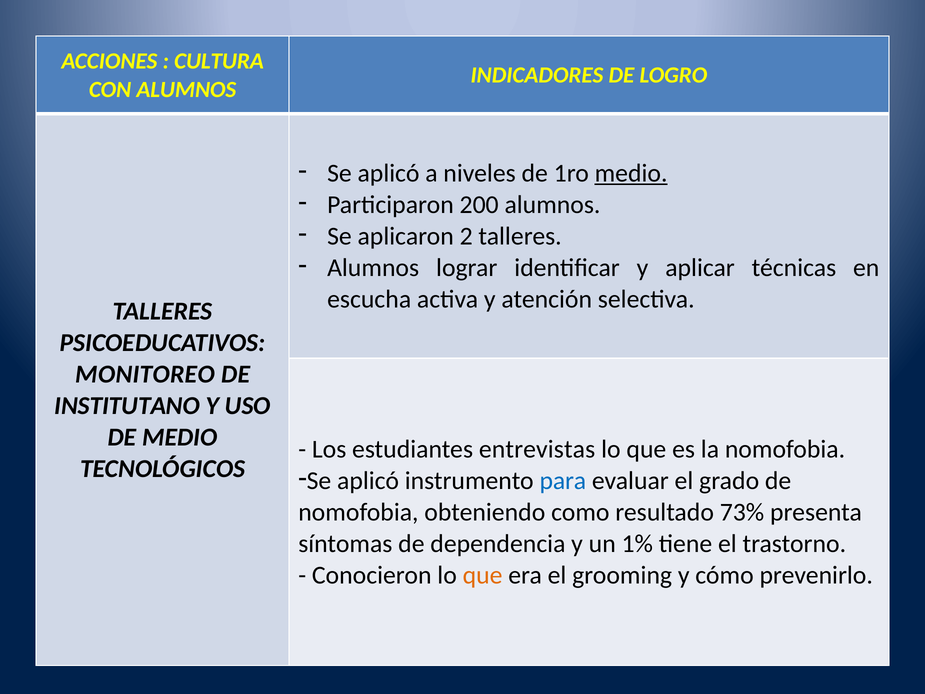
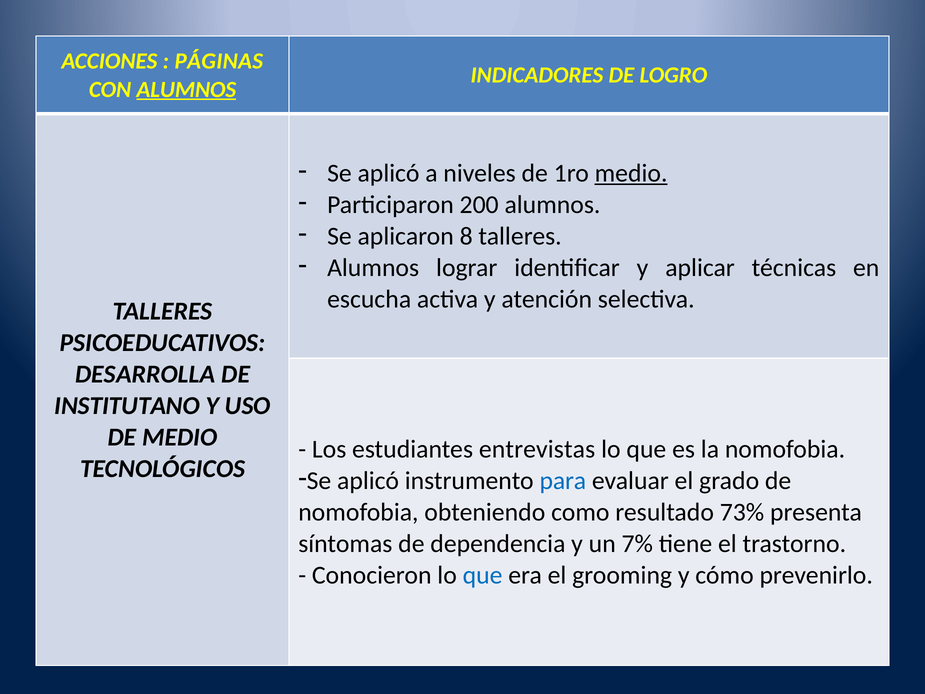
CULTURA: CULTURA -> PÁGINAS (219, 61)
ALUMNOS underline: none -> present (186, 89)
2: 2 -> 8 (466, 236)
MONITOREO: MONITOREO -> DESARROLLA (145, 374)
1%: 1% -> 7% (637, 544)
que colour: orange -> blue (483, 575)
